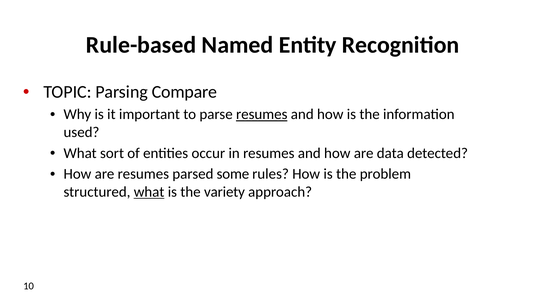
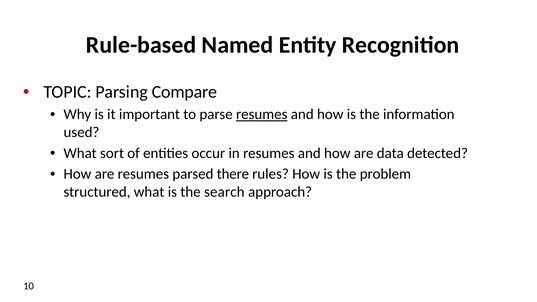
some: some -> there (233, 174)
what underline: present -> none (149, 192)
variety: variety -> search (224, 192)
